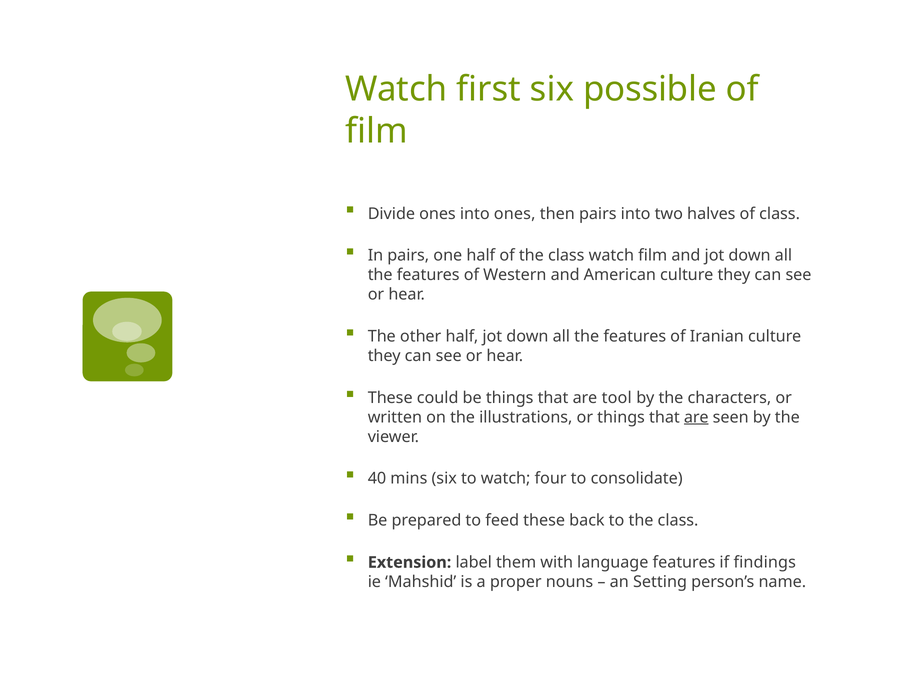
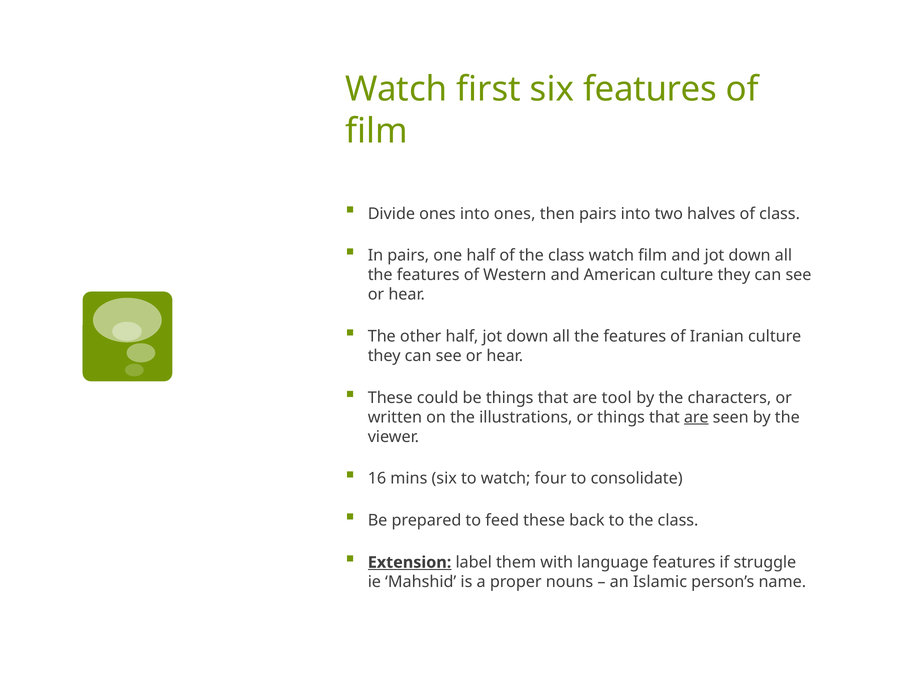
six possible: possible -> features (650, 89)
40: 40 -> 16 (377, 478)
Extension underline: none -> present (410, 562)
findings: findings -> struggle (765, 562)
Setting: Setting -> Islamic (660, 582)
